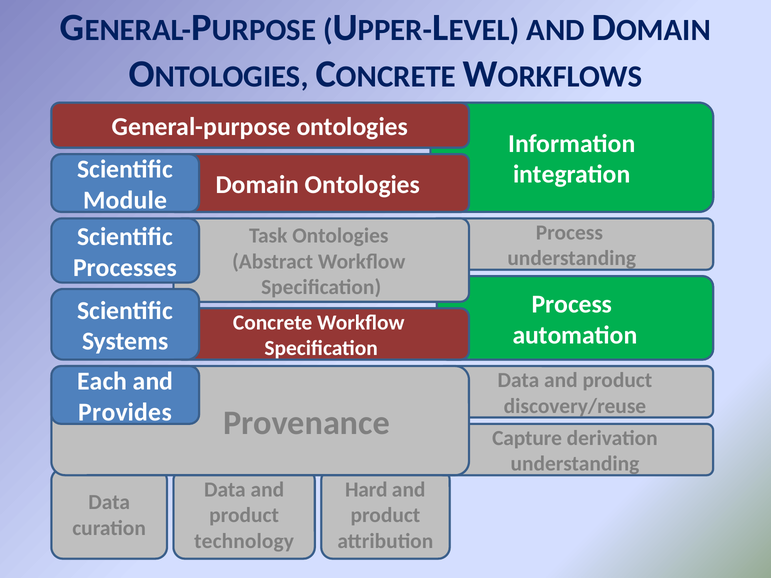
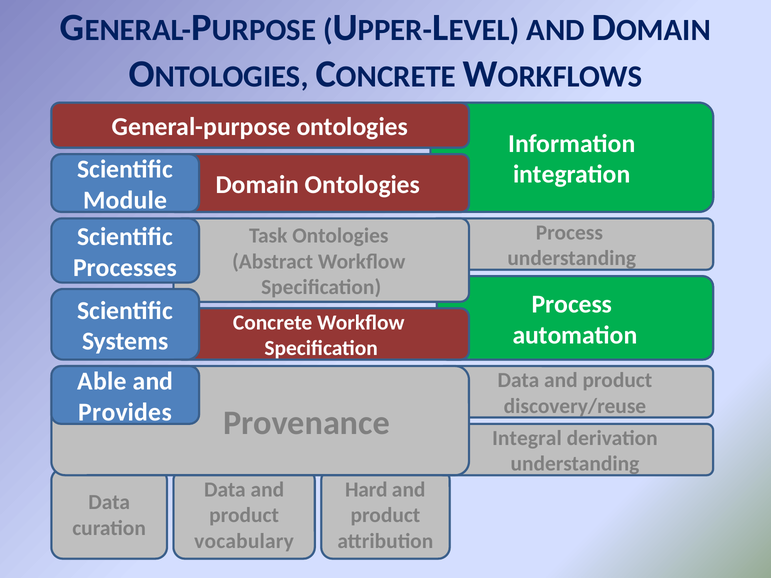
Each: Each -> Able (102, 382)
Capture: Capture -> Integral (527, 438)
technology: technology -> vocabulary (244, 541)
